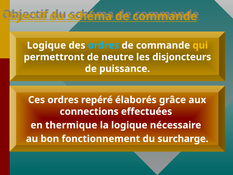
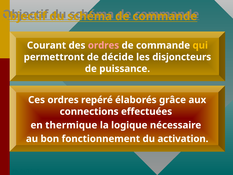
Logique: Logique -> Courant (47, 45)
ordres colour: light blue -> pink (104, 45)
neutre: neutre -> décide (117, 57)
surcharge: surcharge -> activation (183, 139)
